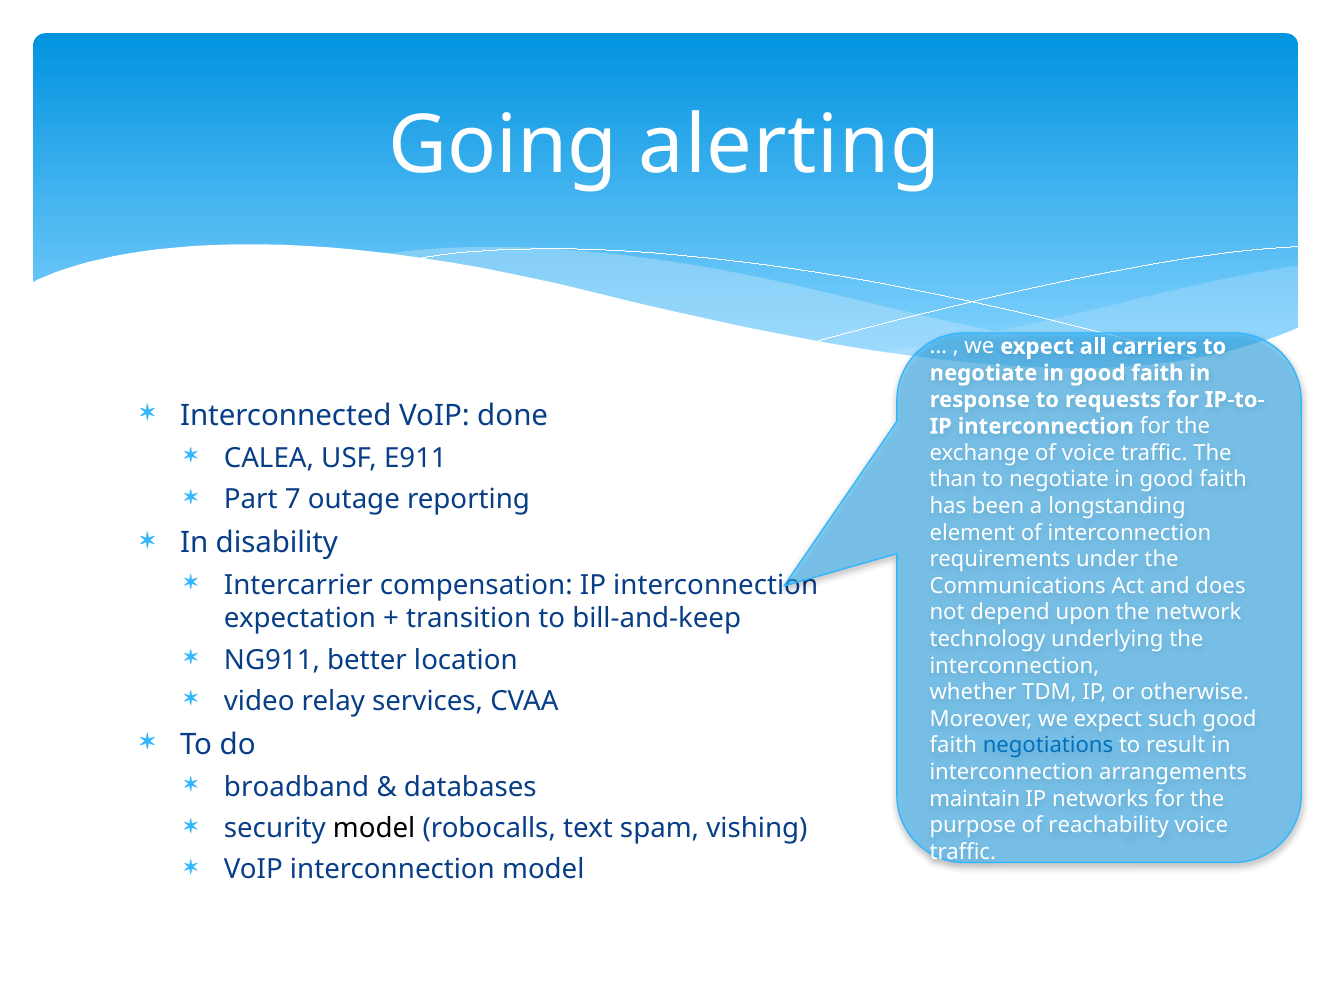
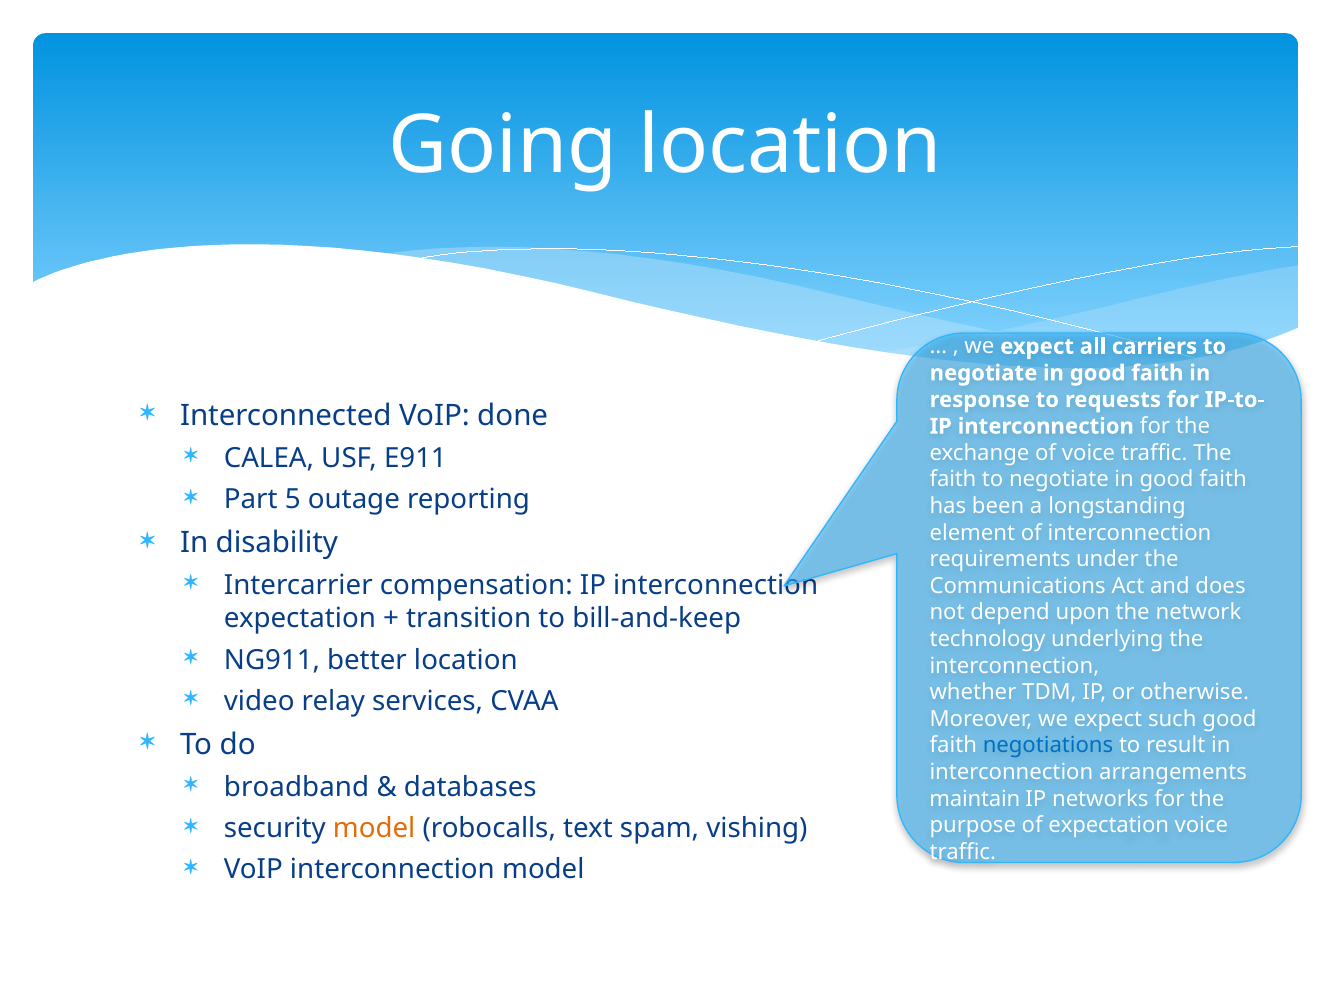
Going alerting: alerting -> location (790, 146)
than: than -> faith (953, 479)
7: 7 -> 5 (293, 499)
model colour: black -> orange (374, 828)
of reachability: reachability -> expectation (1109, 825)
